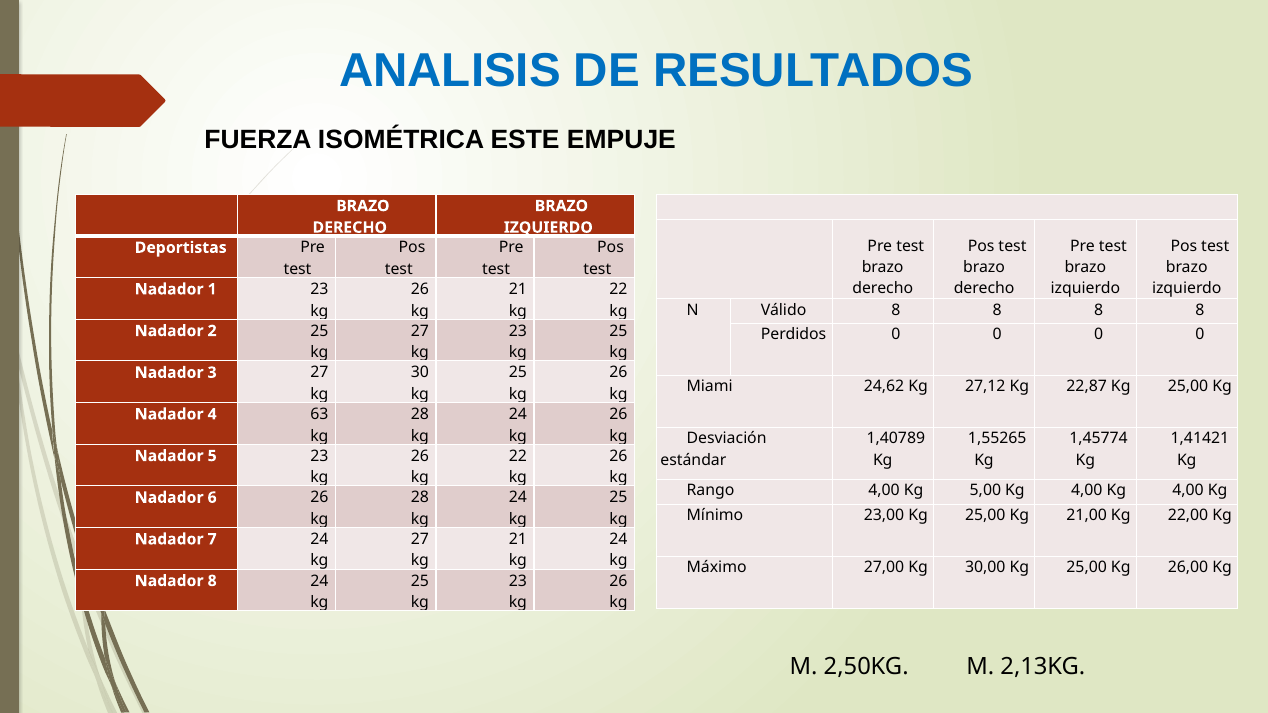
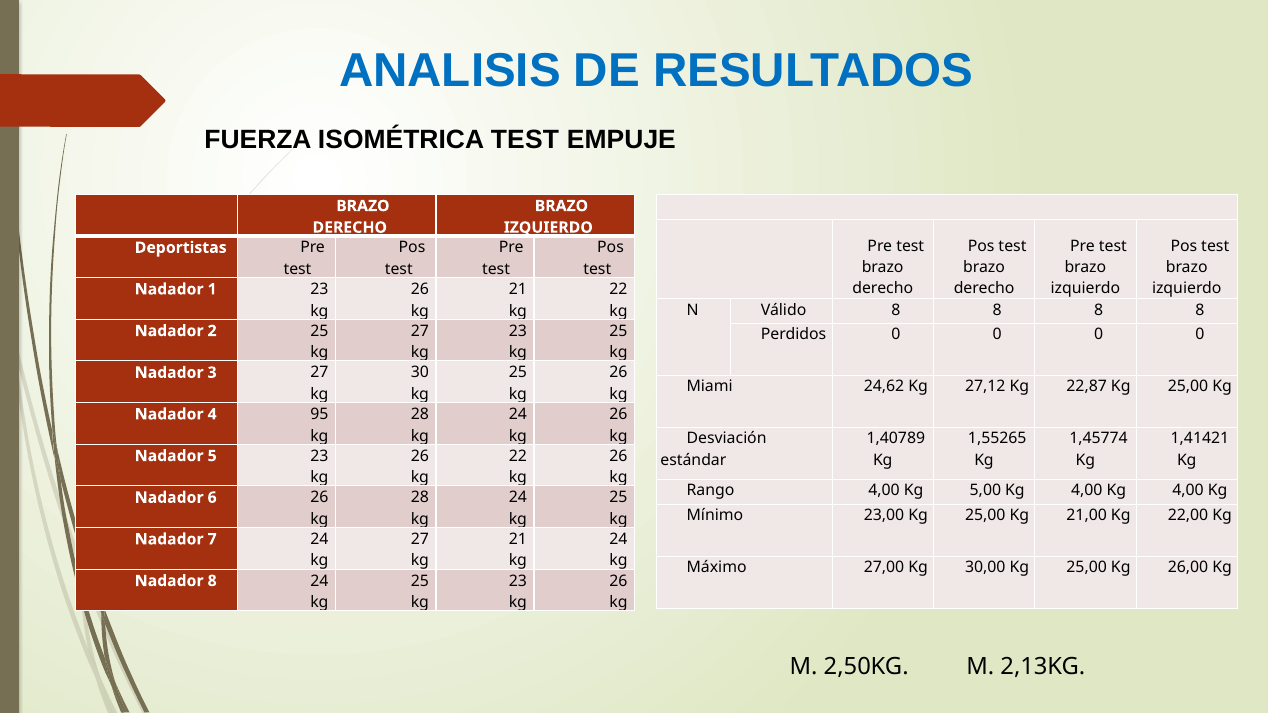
ISOMÉTRICA ESTE: ESTE -> TEST (525, 140)
63: 63 -> 95 (319, 414)
